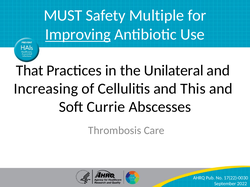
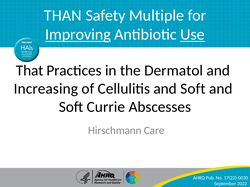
MUST: MUST -> THAN (63, 15)
Use underline: none -> present (192, 35)
Unilateral: Unilateral -> Dermatol (174, 71)
Cellulitis and This: This -> Soft (193, 89)
Thrombosis: Thrombosis -> Hirschmann (115, 131)
